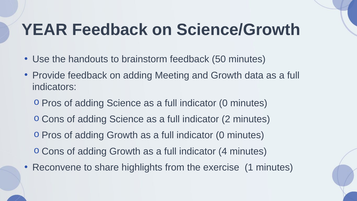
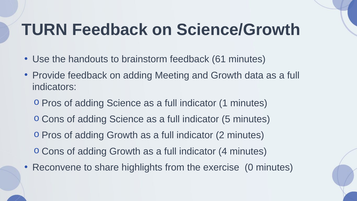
YEAR: YEAR -> TURN (45, 30)
50: 50 -> 61 (219, 59)
0: 0 -> 1 (223, 103)
2: 2 -> 5 (226, 119)
0: 0 -> 2 (220, 135)
1: 1 -> 0 (249, 167)
